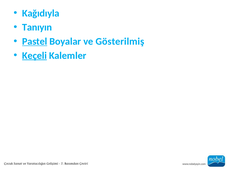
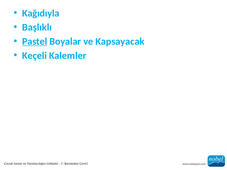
Tanıyın: Tanıyın -> Başlıklı (37, 27)
Gösterilmiş: Gösterilmiş -> Kapsayacak (120, 41)
Keçeli underline: present -> none (34, 56)
